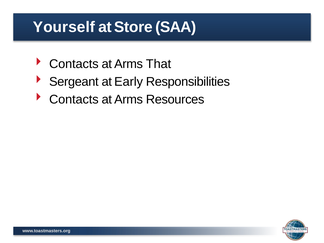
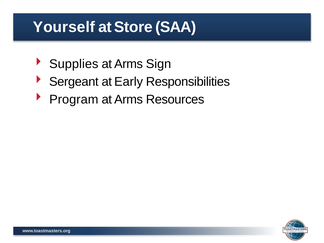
Contacts: Contacts -> Supplies (74, 64)
That: That -> Sign (159, 64)
Contacts: Contacts -> Program (74, 99)
